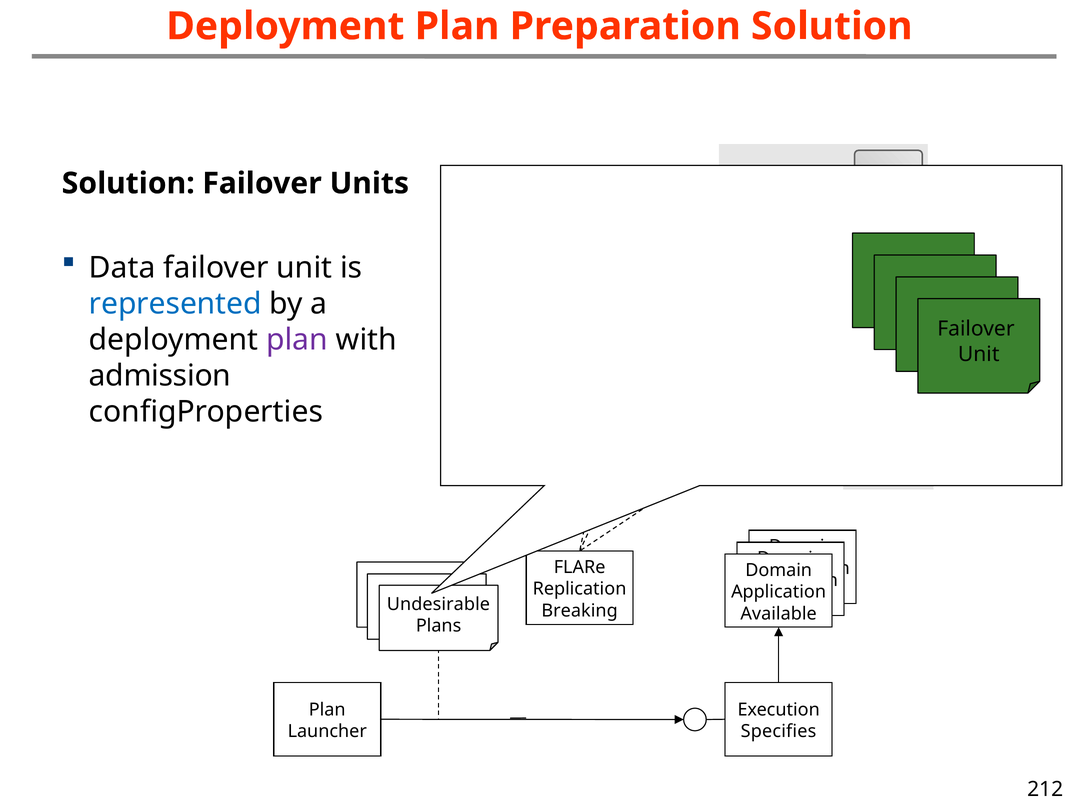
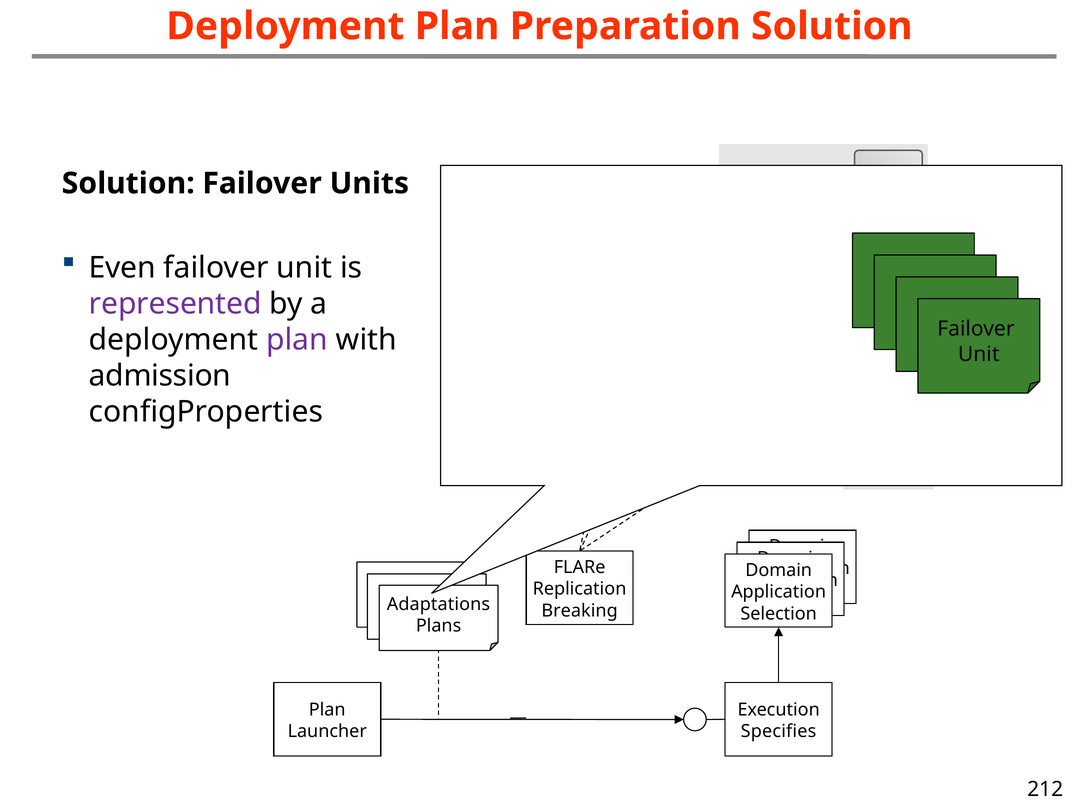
Data: Data -> Even (122, 268)
represented colour: blue -> purple (175, 304)
Undesirable: Undesirable -> Adaptations (438, 604)
Available: Available -> Selection (779, 614)
